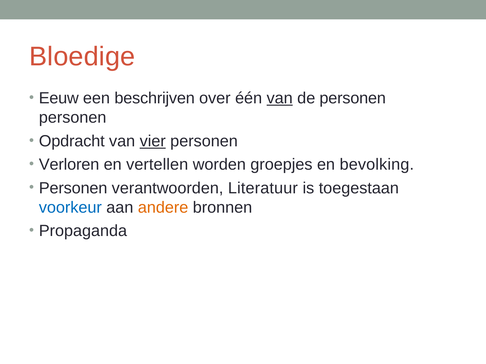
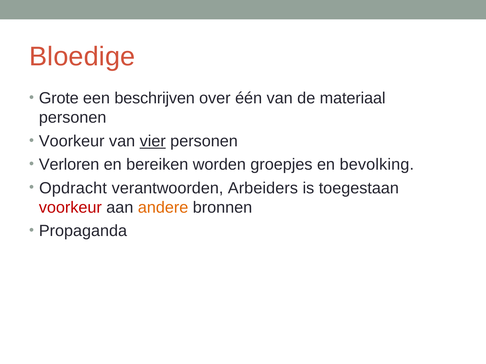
Eeuw: Eeuw -> Grote (59, 98)
van underline: present -> none (280, 98)
de personen: personen -> materiaal (353, 98)
Opdracht: Opdracht -> Voorkeur (72, 141)
vertellen: vertellen -> bereiken (157, 165)
Personen: Personen -> Opdracht (73, 188)
Literatuur: Literatuur -> Arbeiders (263, 188)
voorkeur colour: blue -> red (70, 208)
